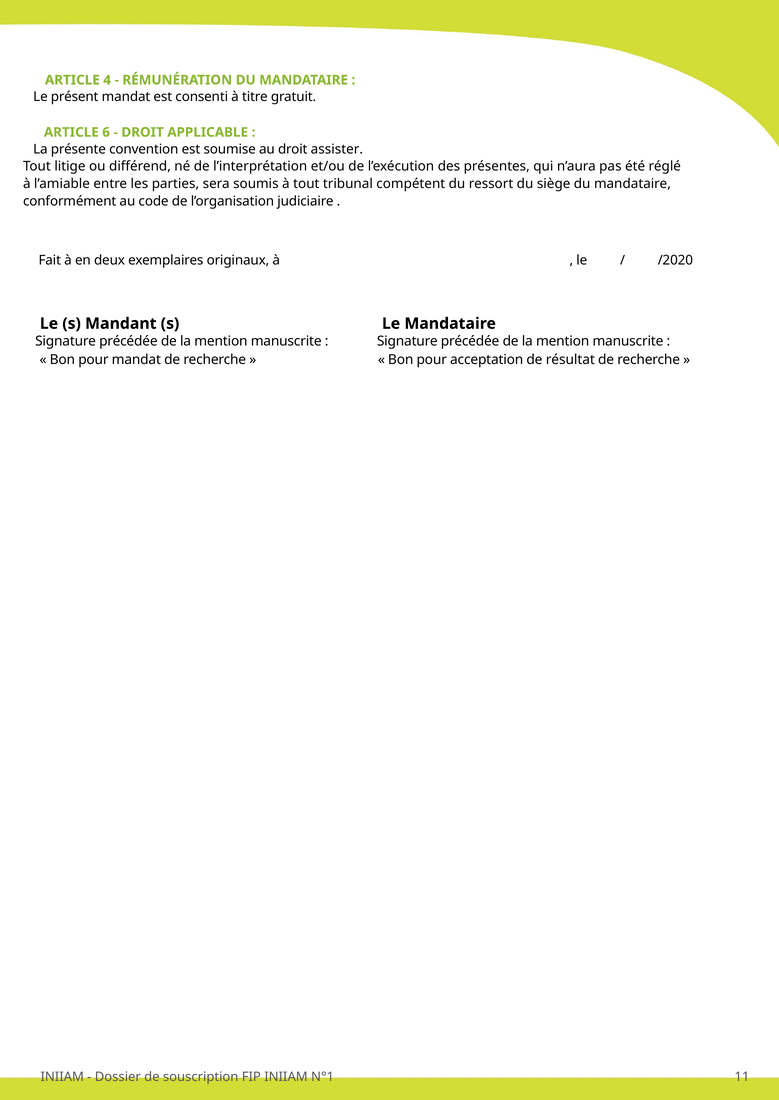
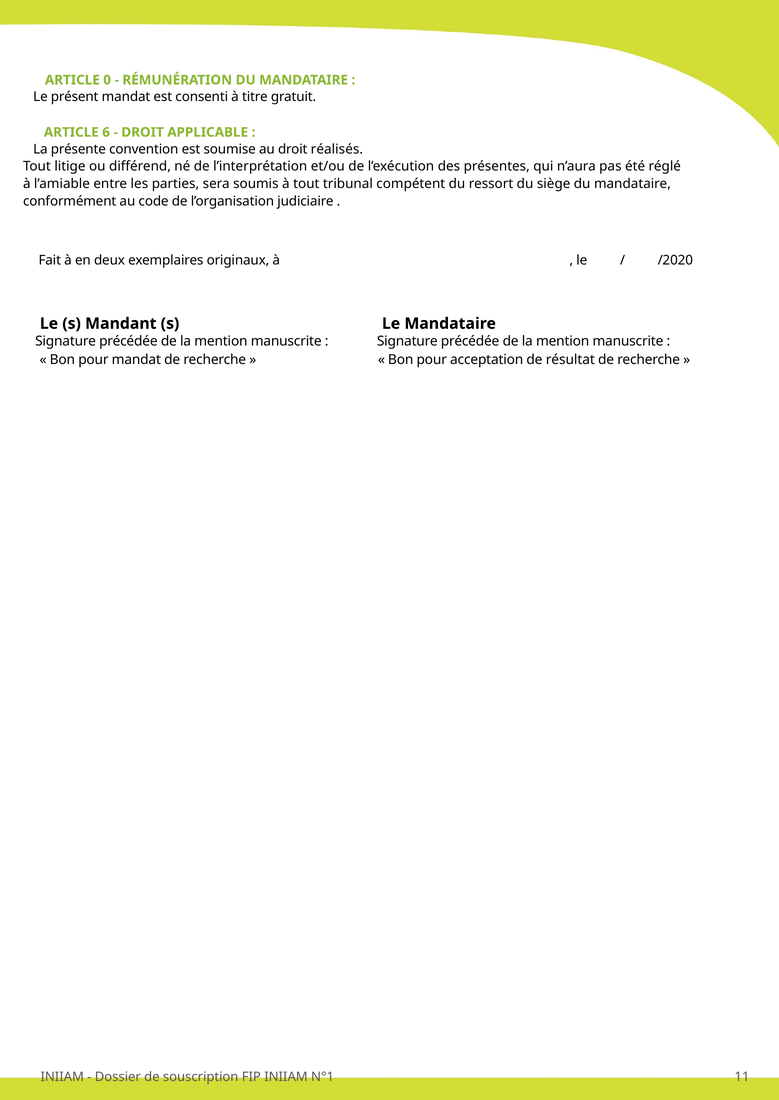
4: 4 -> 0 (107, 80)
assister: assister -> réalisés (337, 149)
